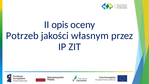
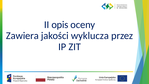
Potrzeb: Potrzeb -> Zawiera (22, 36)
własnym: własnym -> wyklucza (90, 36)
